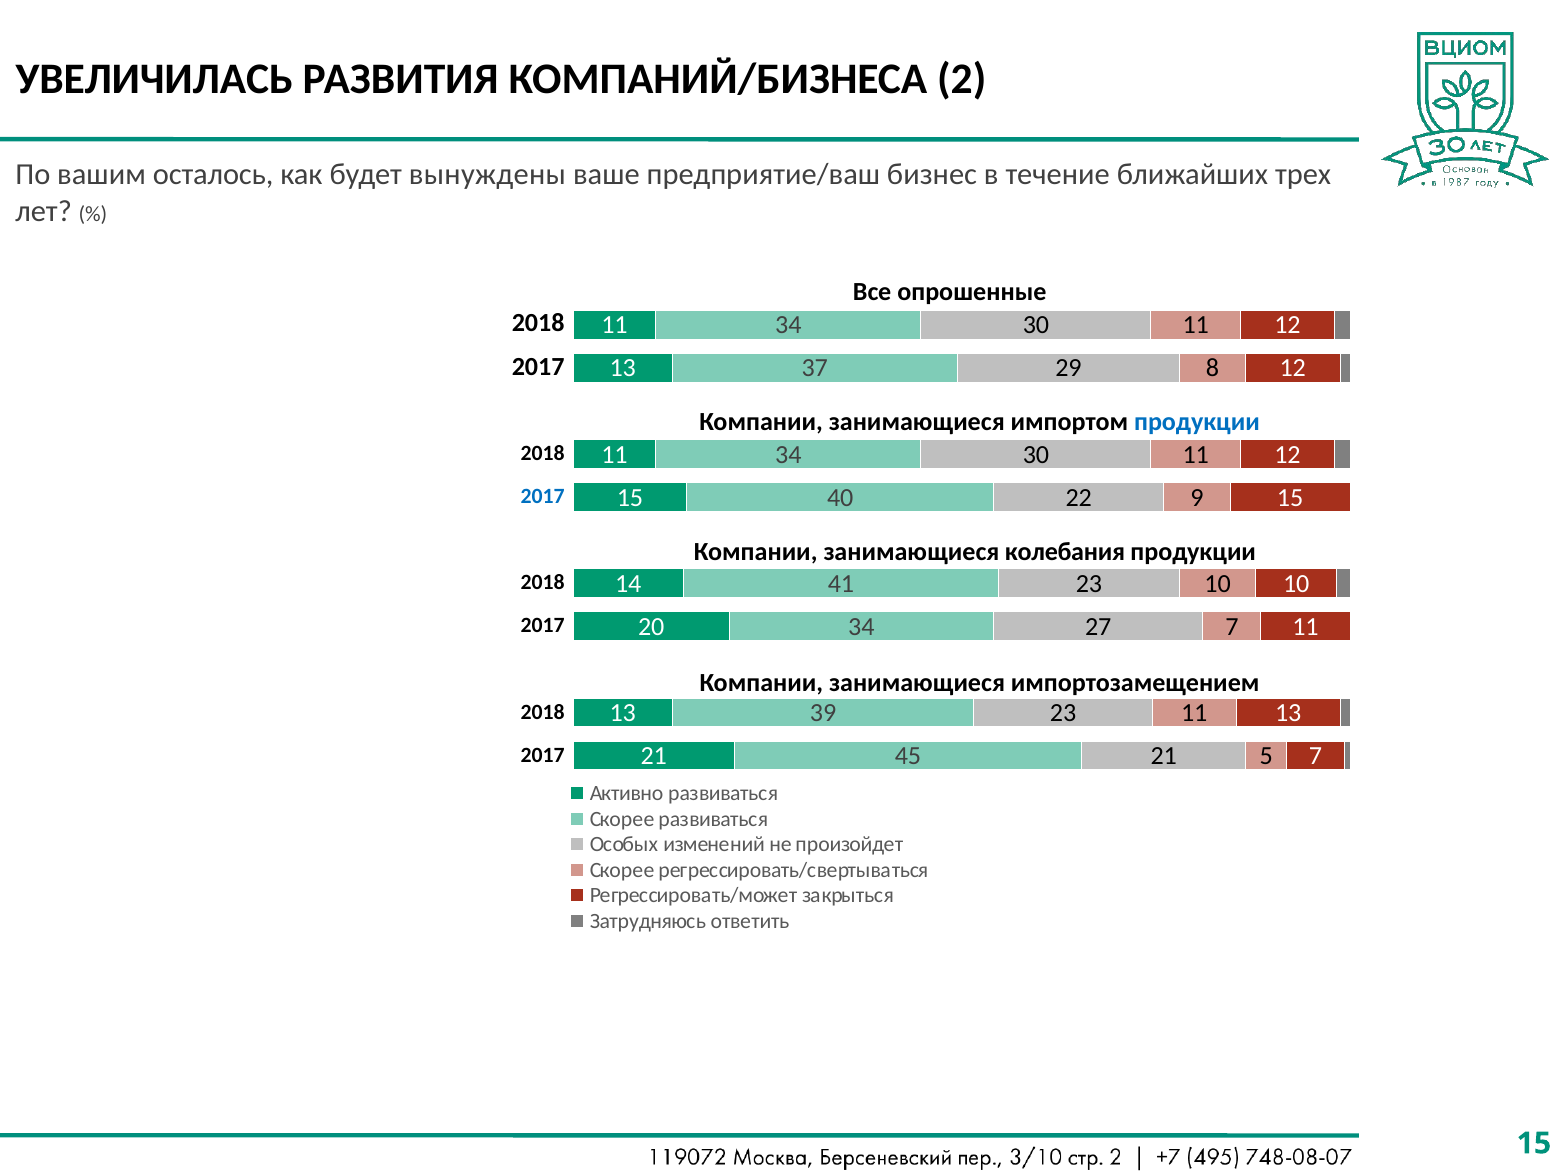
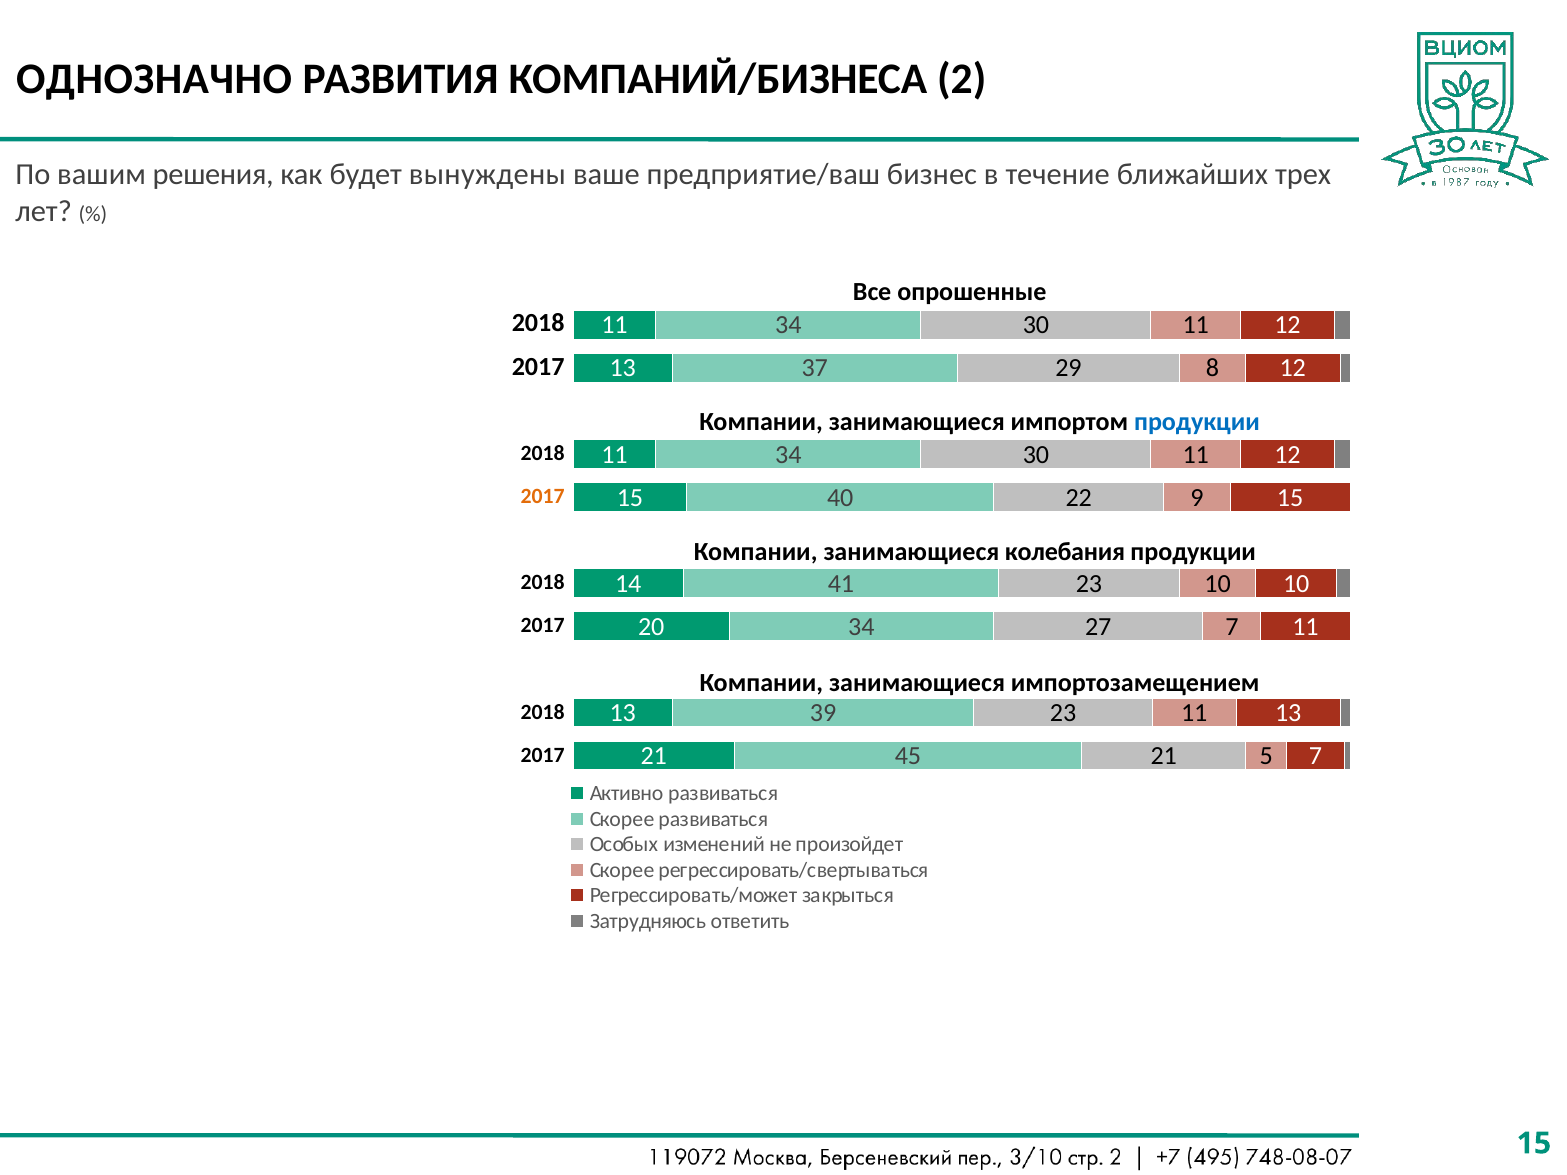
УВЕЛИЧИЛАСЬ: УВЕЛИЧИЛАСЬ -> ОДНОЗНАЧНО (154, 79)
осталось: осталось -> решения (213, 175)
2017 colour: blue -> orange (543, 496)
